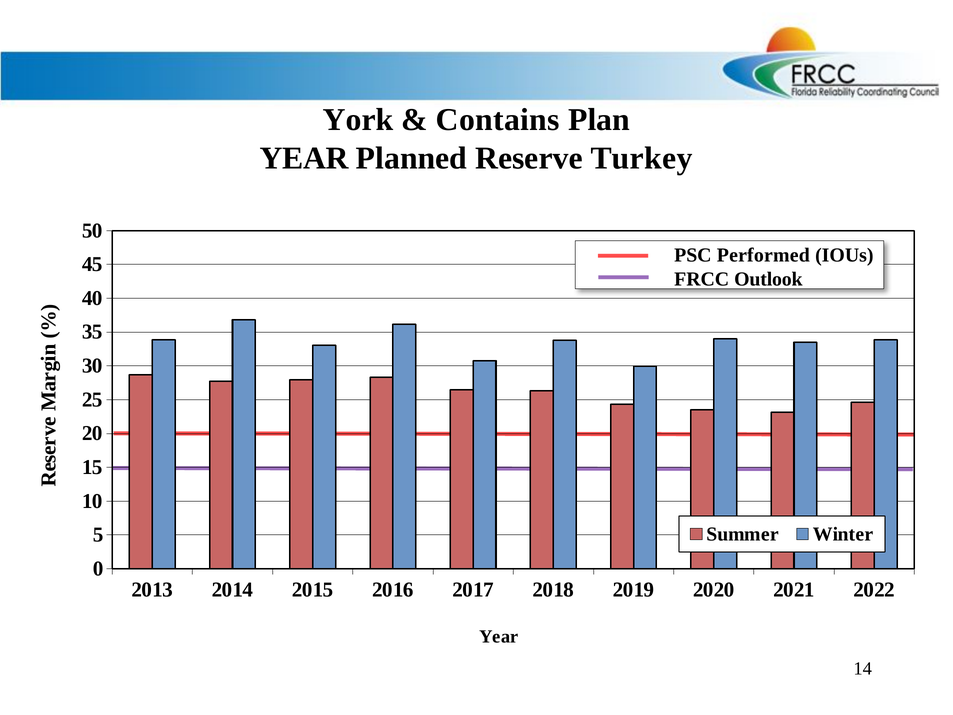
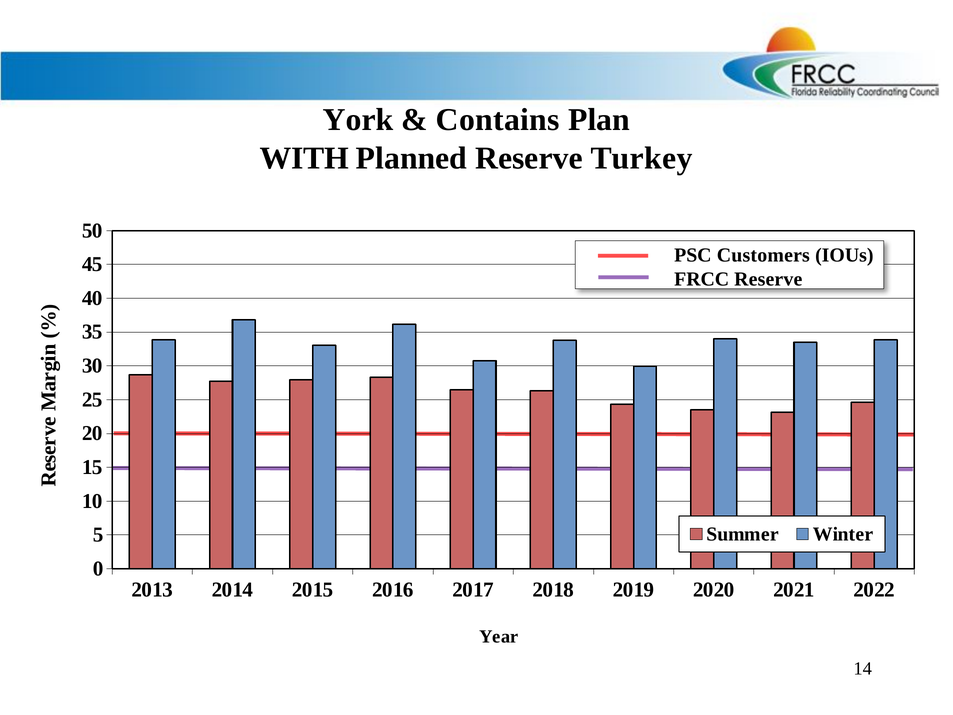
YEAR: YEAR -> WITH (304, 158)
Performed: Performed -> Customers (763, 255)
FRCC Outlook: Outlook -> Reserve (768, 279)
